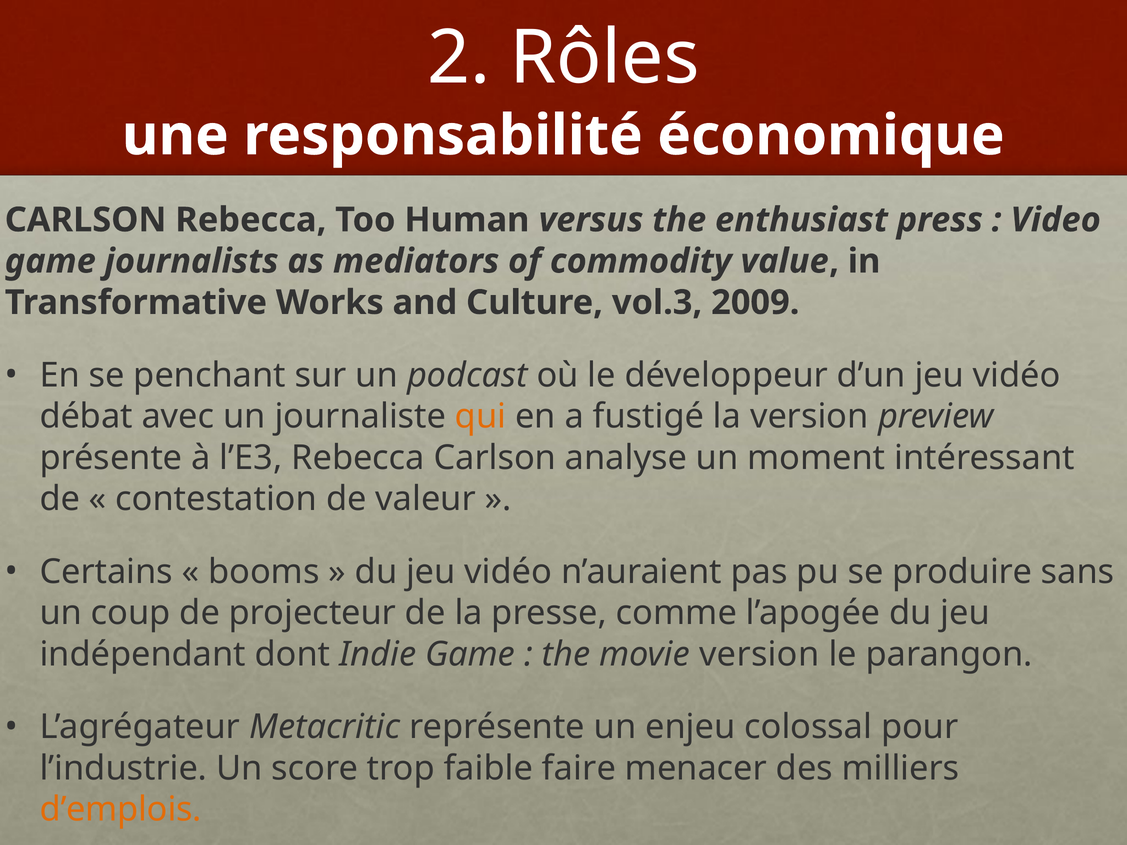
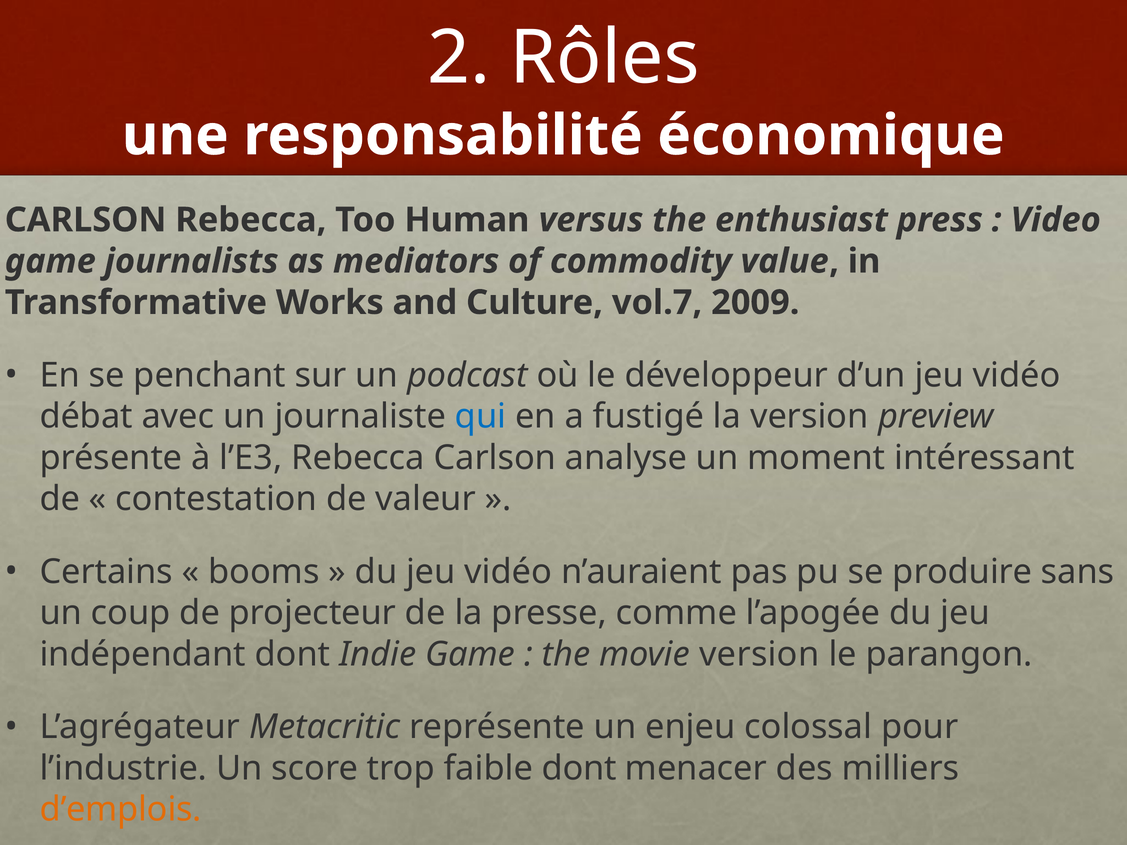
vol.3: vol.3 -> vol.7 (657, 303)
qui colour: orange -> blue (481, 417)
faible faire: faire -> dont (579, 768)
